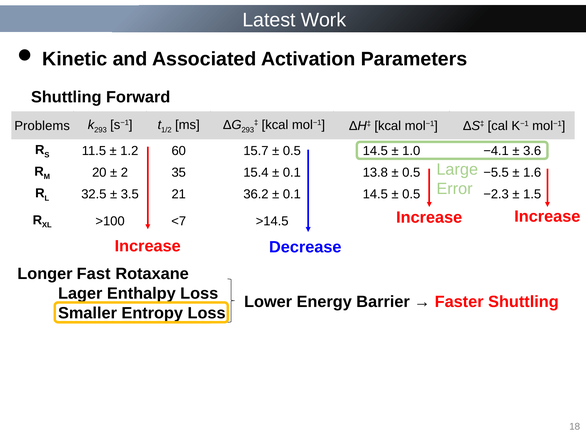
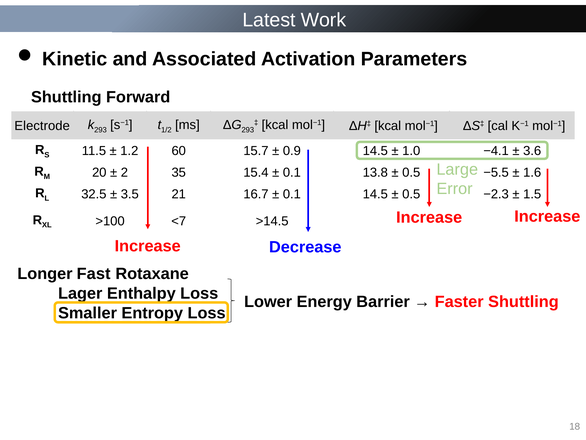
Problems: Problems -> Electrode (42, 126)
0.5: 0.5 -> 0.9 (292, 151)
36.2: 36.2 -> 16.7 (256, 194)
